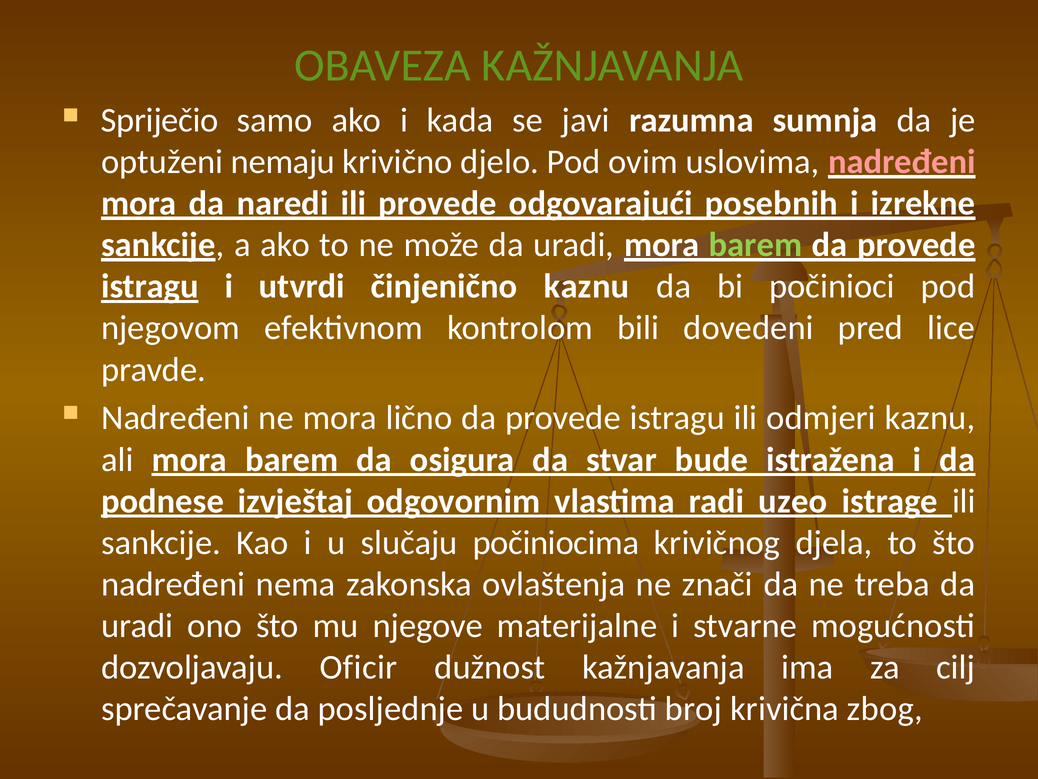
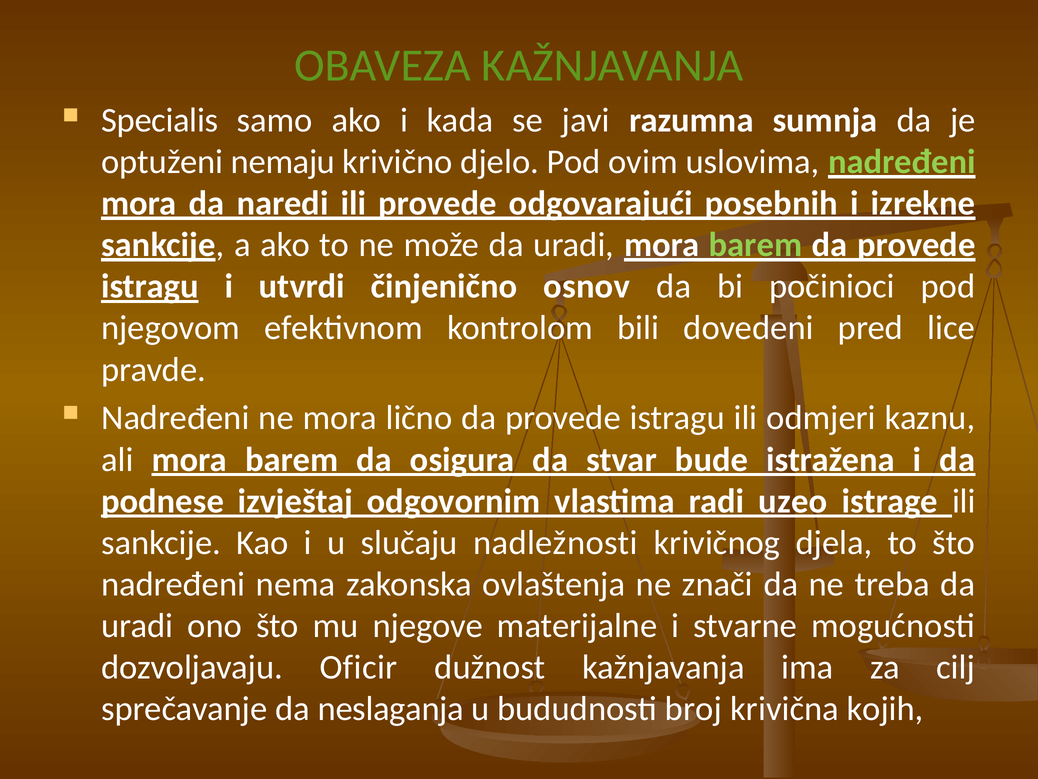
Spriječio: Spriječio -> Specialis (160, 120)
nadređeni colour: pink -> light green (902, 162)
činjenično kaznu: kaznu -> osnov (587, 286)
počiniocima: počiniocima -> nadležnosti (556, 542)
posljednje: posljednje -> neslaganja (391, 708)
zbog: zbog -> kojih (885, 708)
